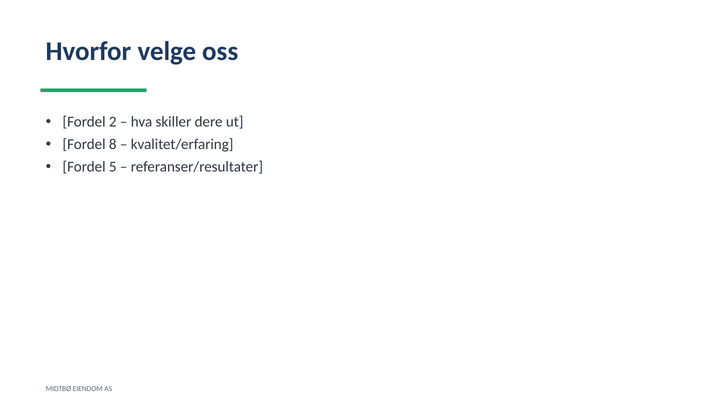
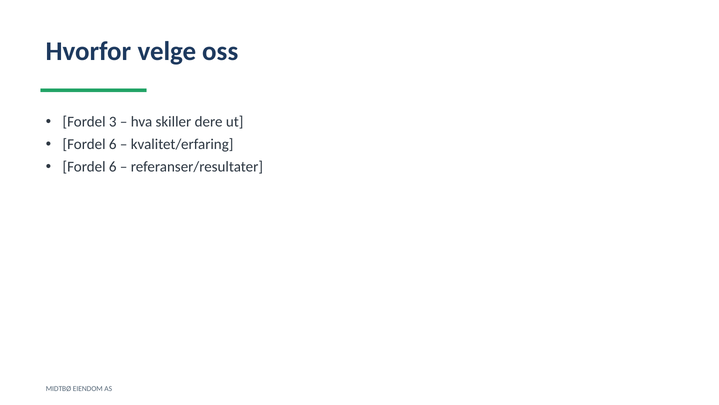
2: 2 -> 3 (113, 122)
8: 8 -> 6 (113, 144)
5: 5 -> 6 (113, 167)
